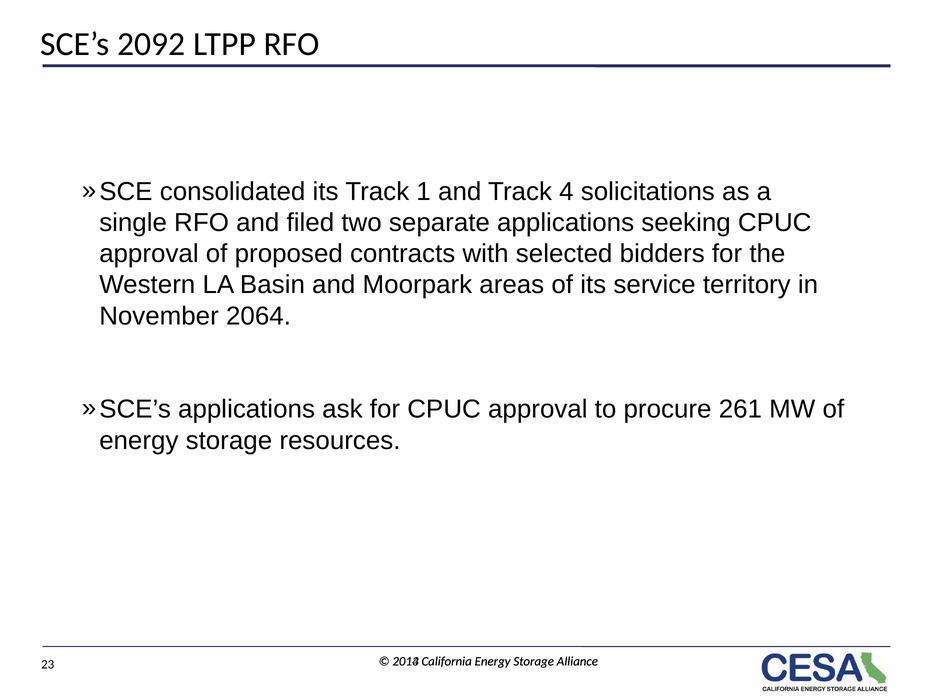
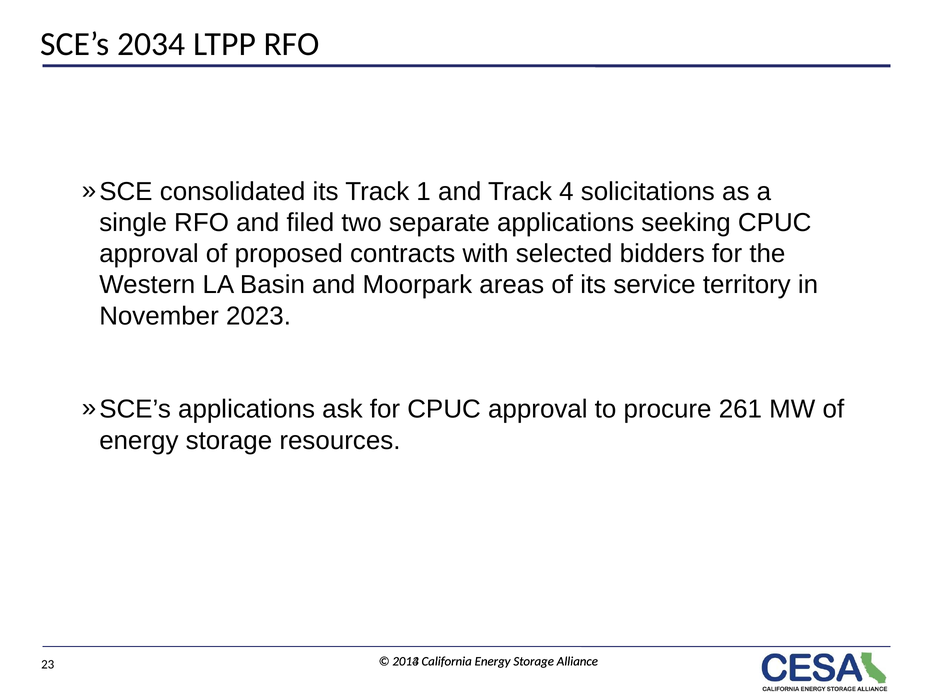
2092: 2092 -> 2034 (151, 44)
2064: 2064 -> 2023 (258, 316)
